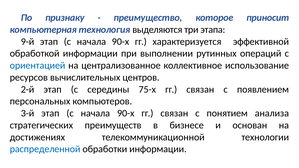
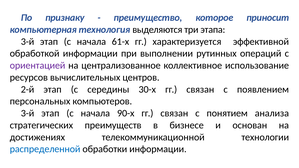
9-й: 9-й -> 3-й (28, 42)
90-х: 90-х -> 61-х (120, 42)
ориентацией colour: blue -> purple (38, 66)
75-х: 75-х -> 30-х (147, 89)
